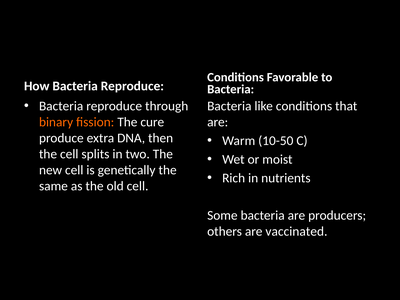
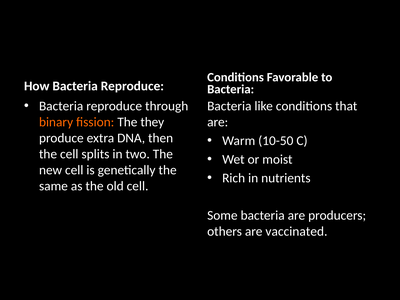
cure: cure -> they (152, 122)
